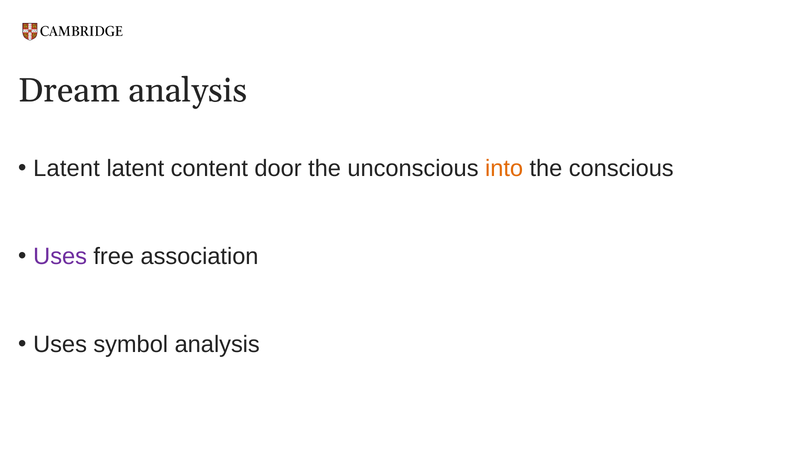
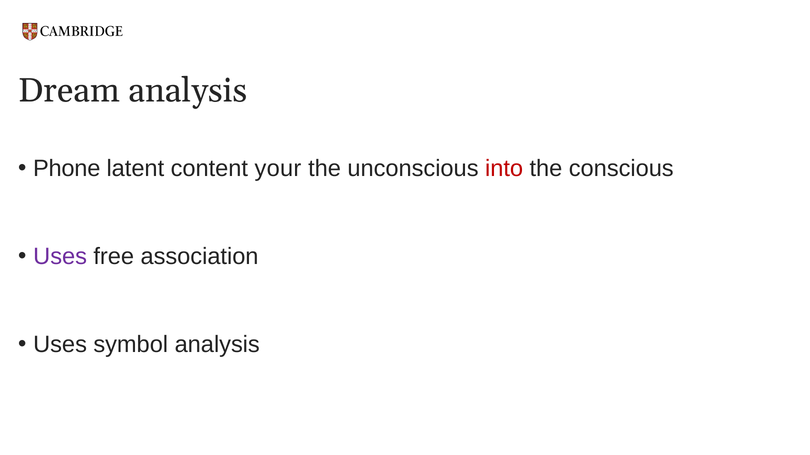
Latent: Latent -> Phone (67, 169)
door: door -> your (278, 169)
into colour: orange -> red (504, 169)
